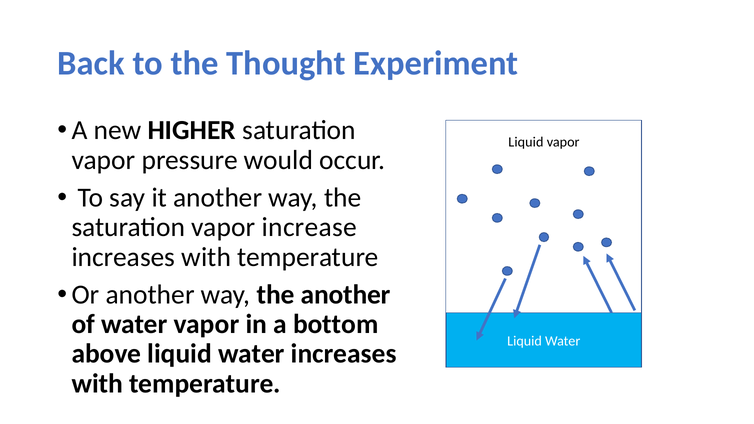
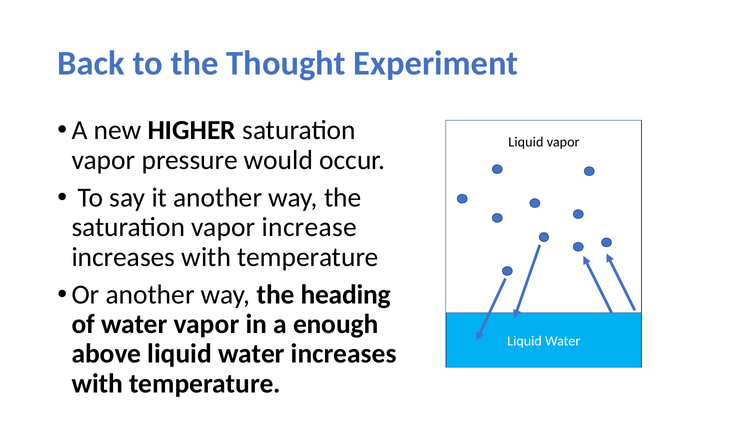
the another: another -> heading (346, 295)
bottom: bottom -> enough (336, 324)
